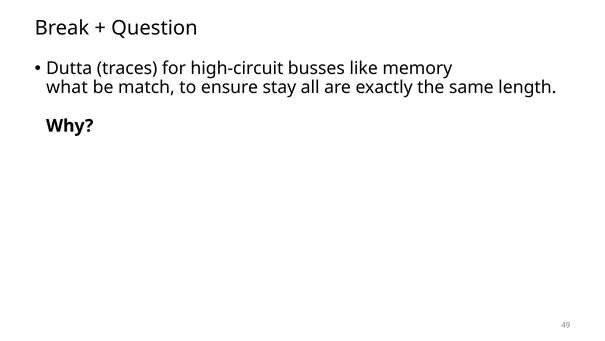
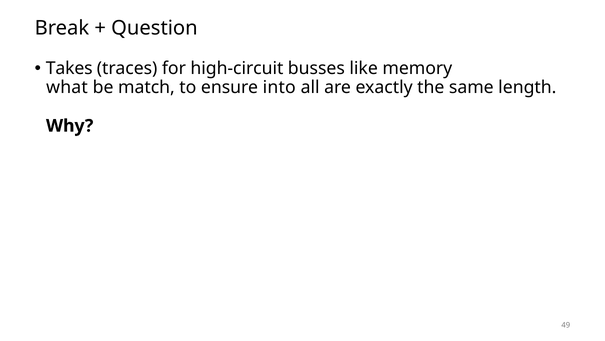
Dutta: Dutta -> Takes (69, 68)
stay: stay -> into (279, 87)
